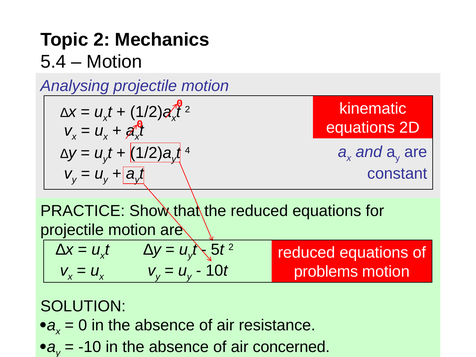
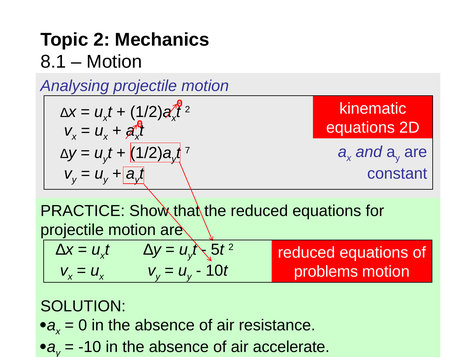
5.4: 5.4 -> 8.1 (53, 62)
4: 4 -> 7 (188, 150)
concerned: concerned -> accelerate (291, 347)
